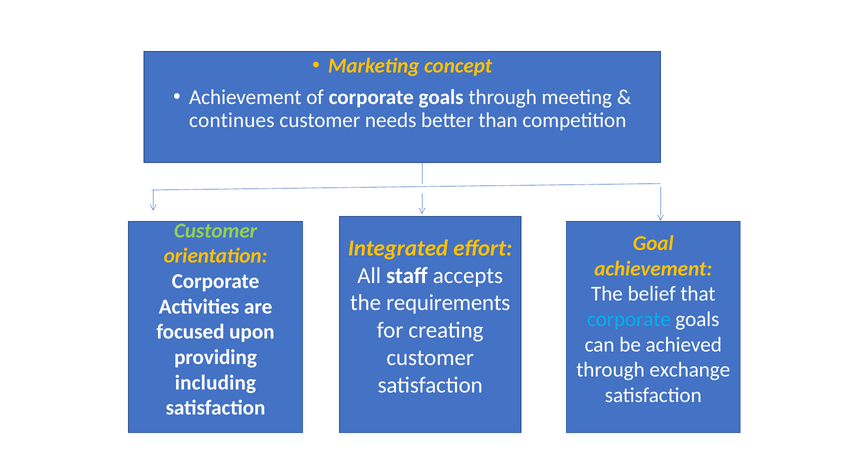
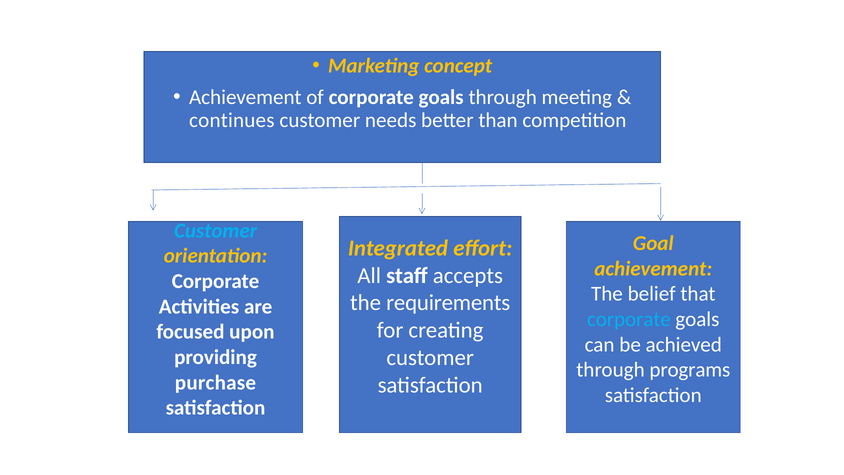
Customer colour: light green -> light blue (216, 230)
exchange: exchange -> programs (690, 370)
including: including -> purchase (215, 382)
